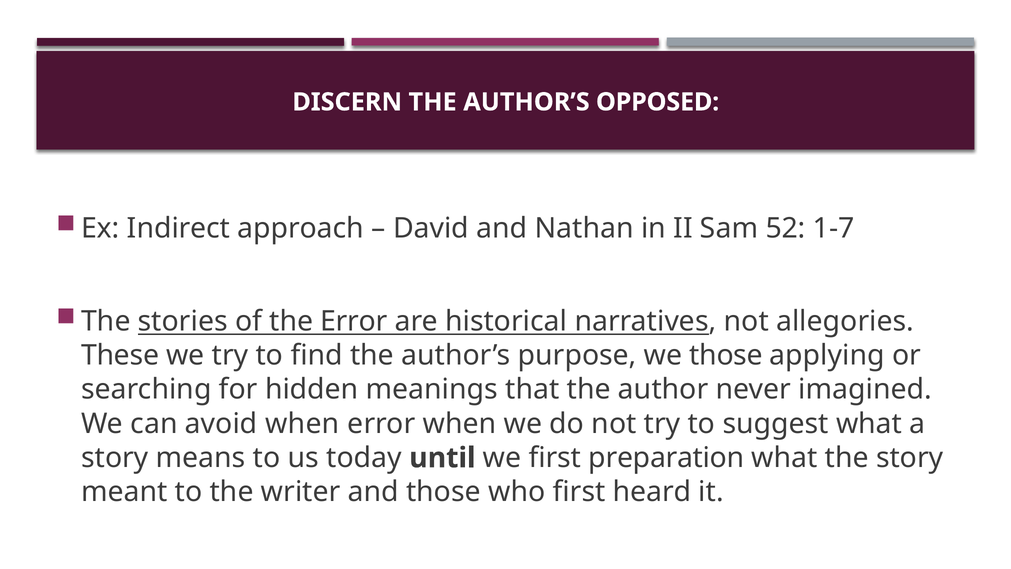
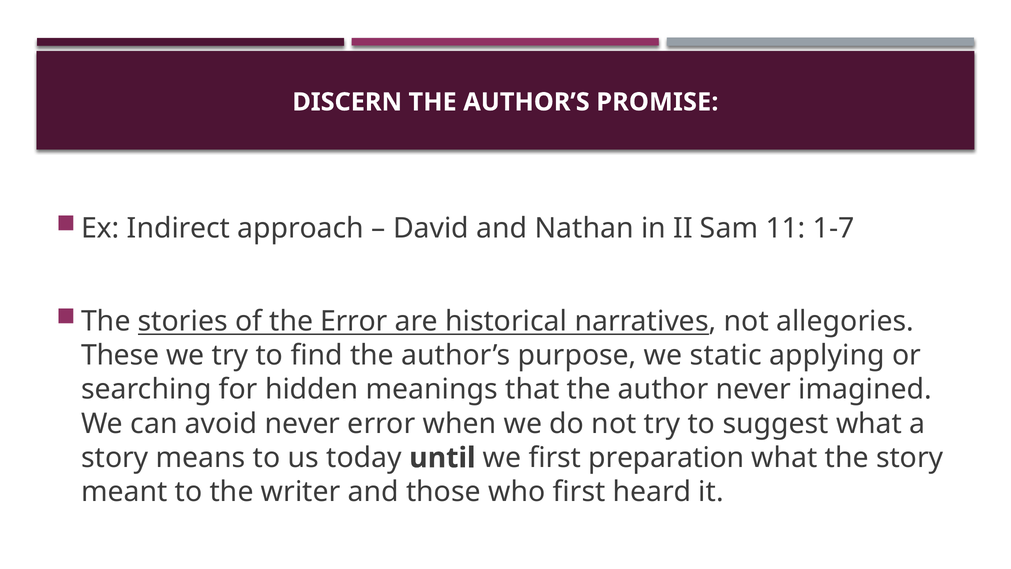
OPPOSED: OPPOSED -> PROMISE (657, 102)
52: 52 -> 11 (786, 228)
we those: those -> static (726, 355)
avoid when: when -> never (302, 424)
